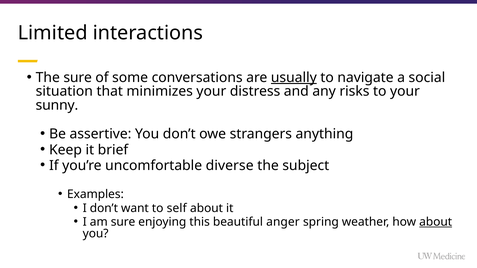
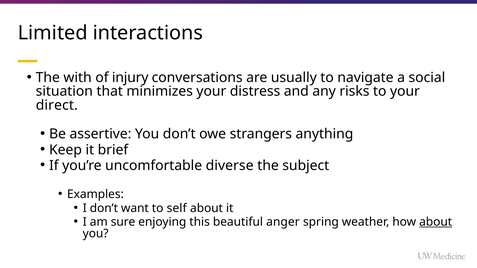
The sure: sure -> with (78, 78)
some: some -> injury (130, 78)
usually underline: present -> none (294, 78)
sunny: sunny -> direct (57, 105)
